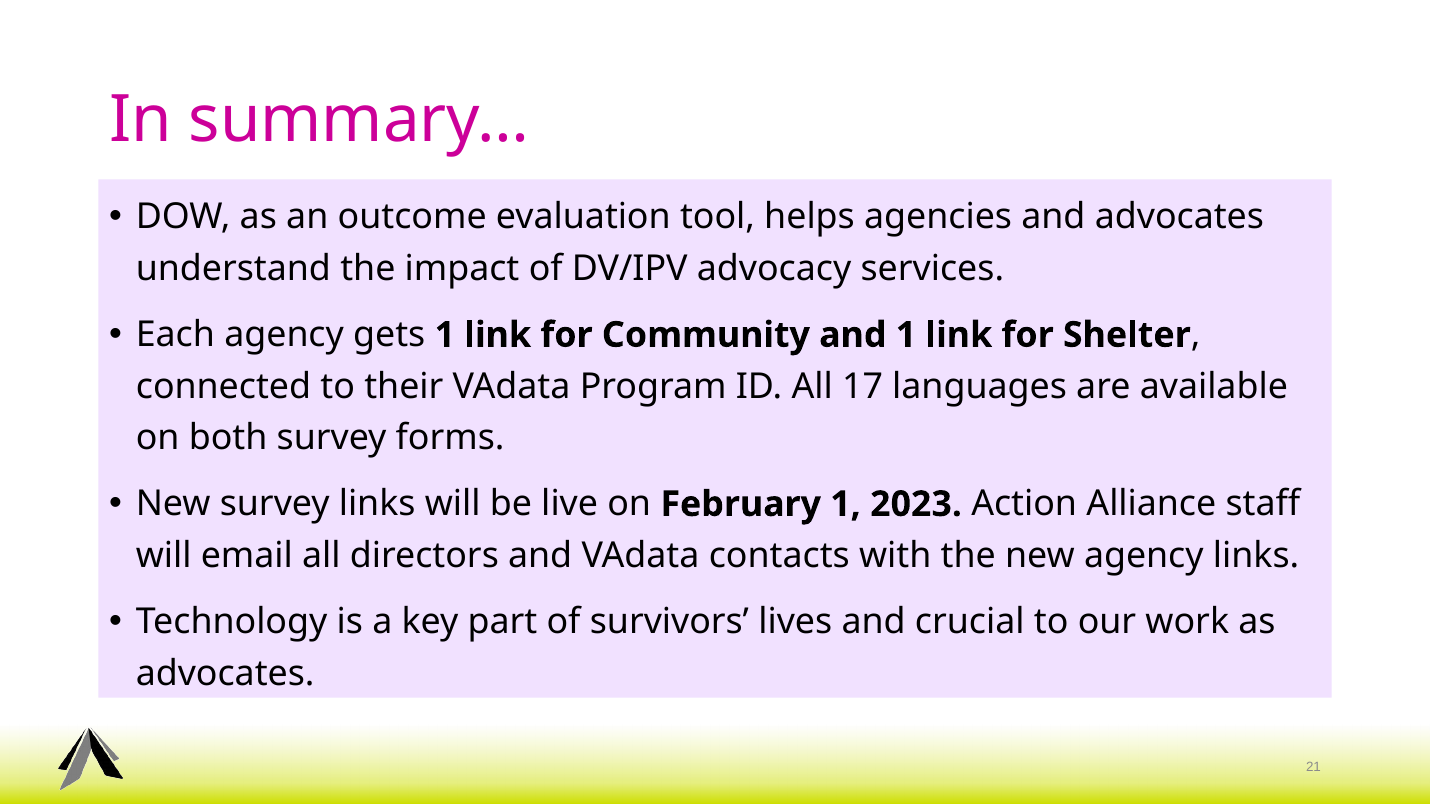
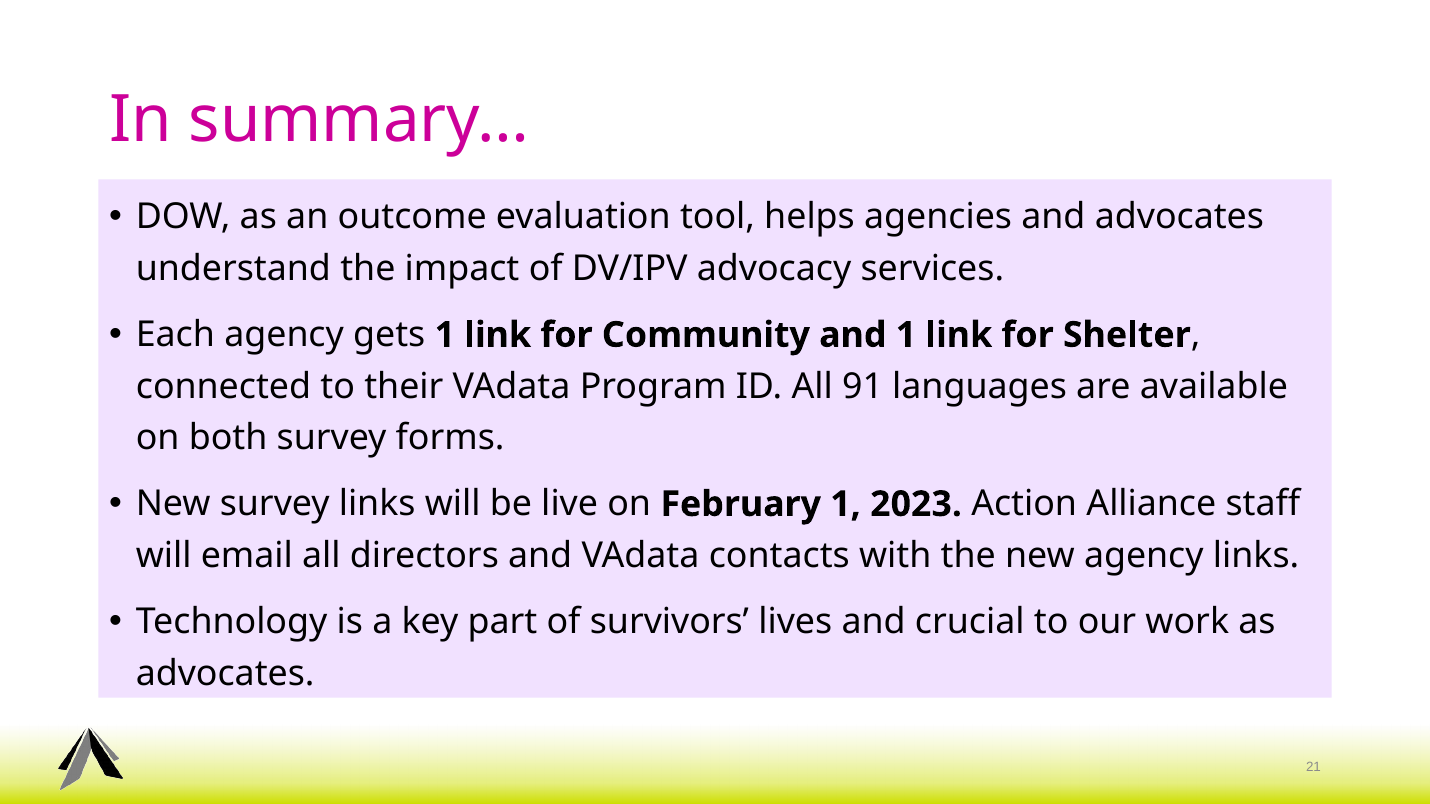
17: 17 -> 91 (863, 387)
